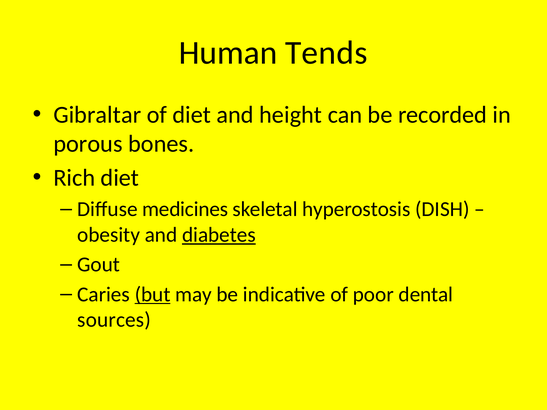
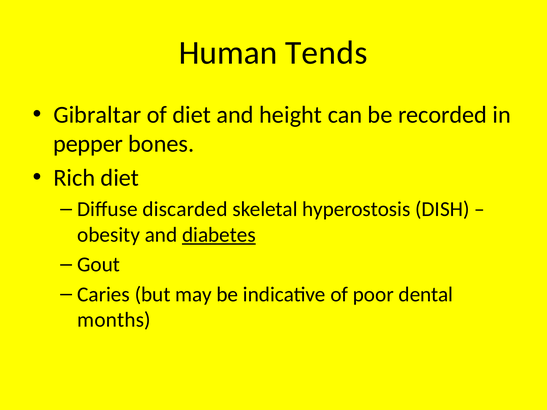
porous: porous -> pepper (88, 144)
medicines: medicines -> discarded (185, 209)
but underline: present -> none (153, 295)
sources: sources -> months (114, 320)
